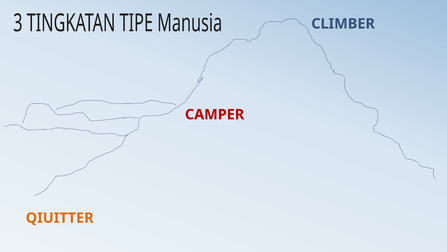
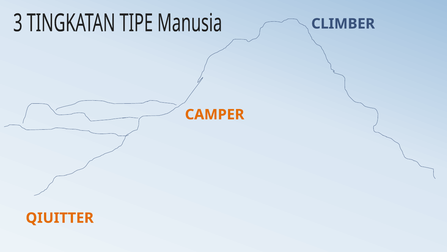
CAMPER colour: red -> orange (215, 114)
